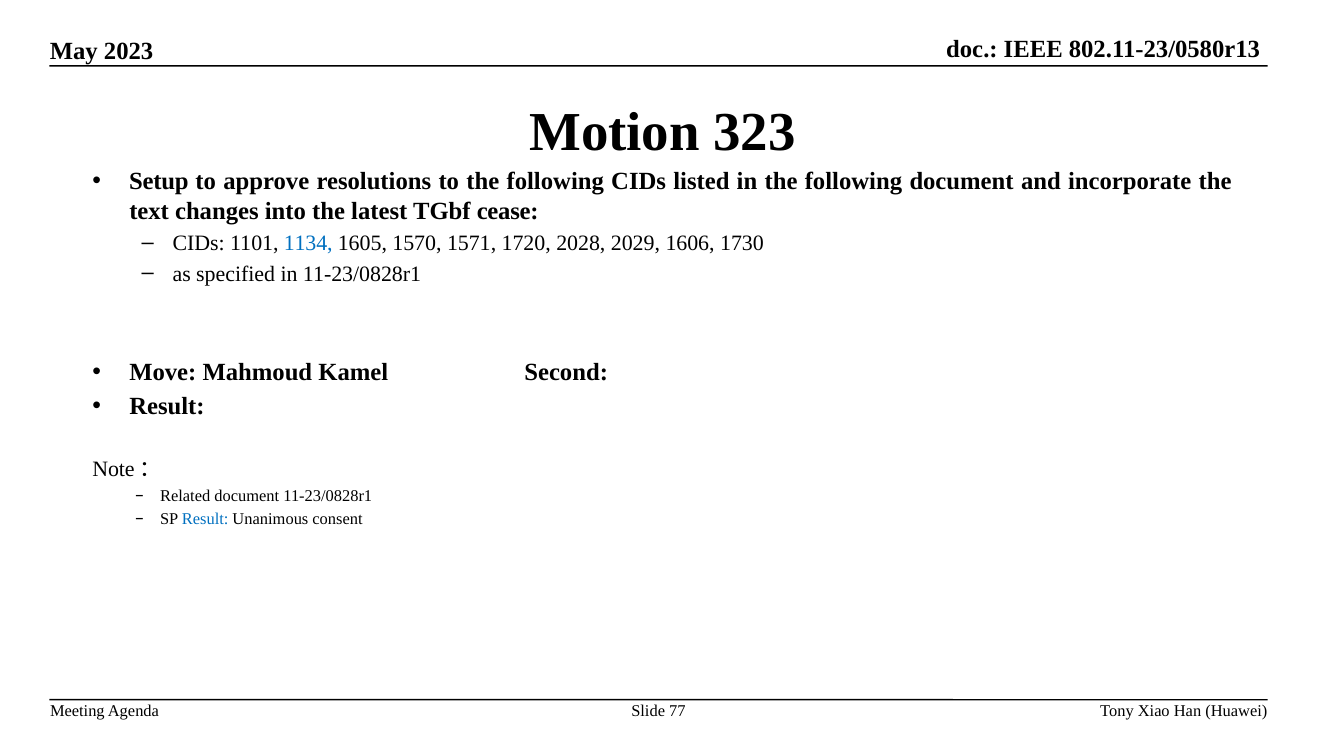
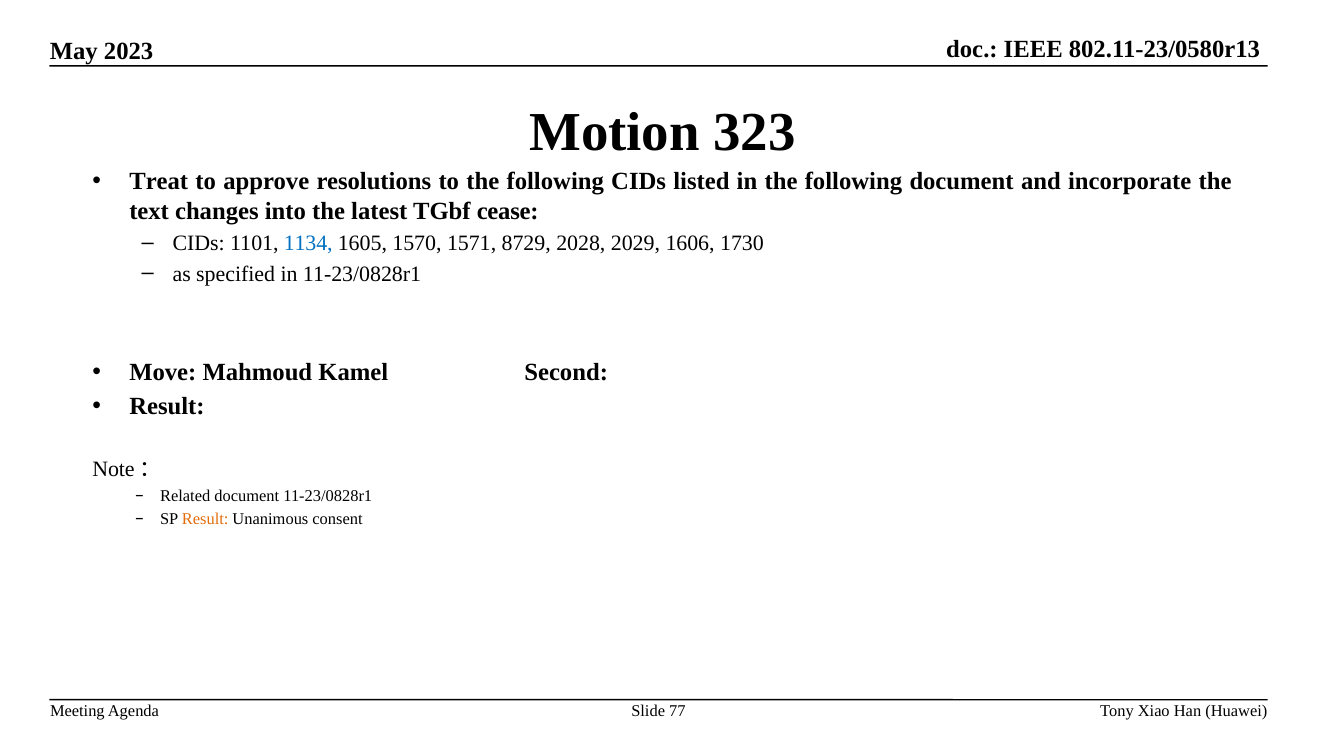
Setup: Setup -> Treat (159, 181)
1720: 1720 -> 8729 (526, 243)
Result colour: blue -> orange (205, 519)
